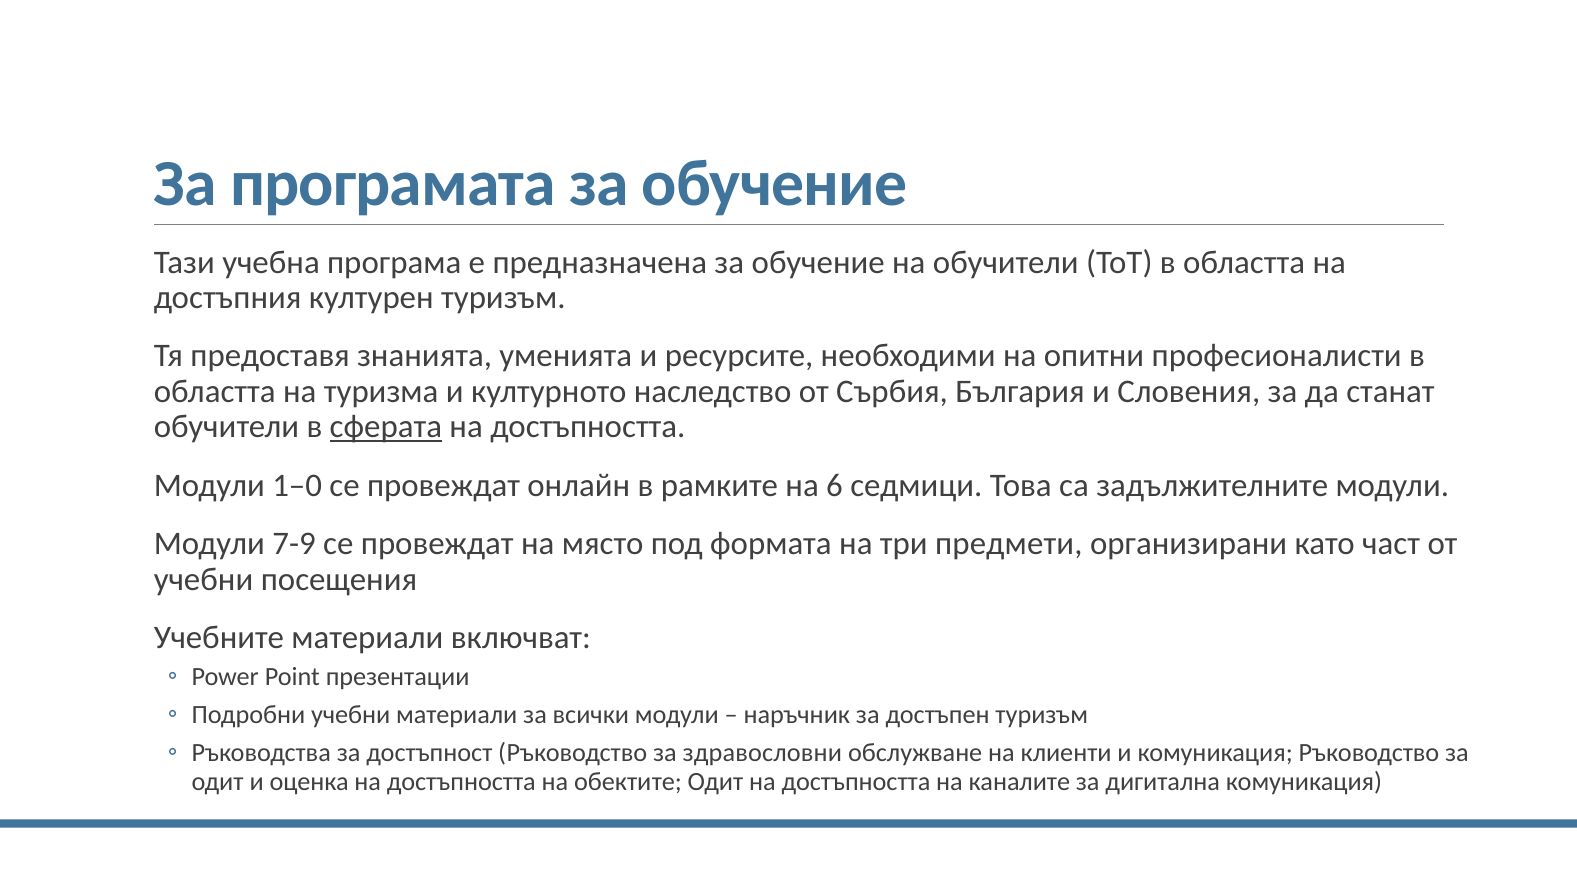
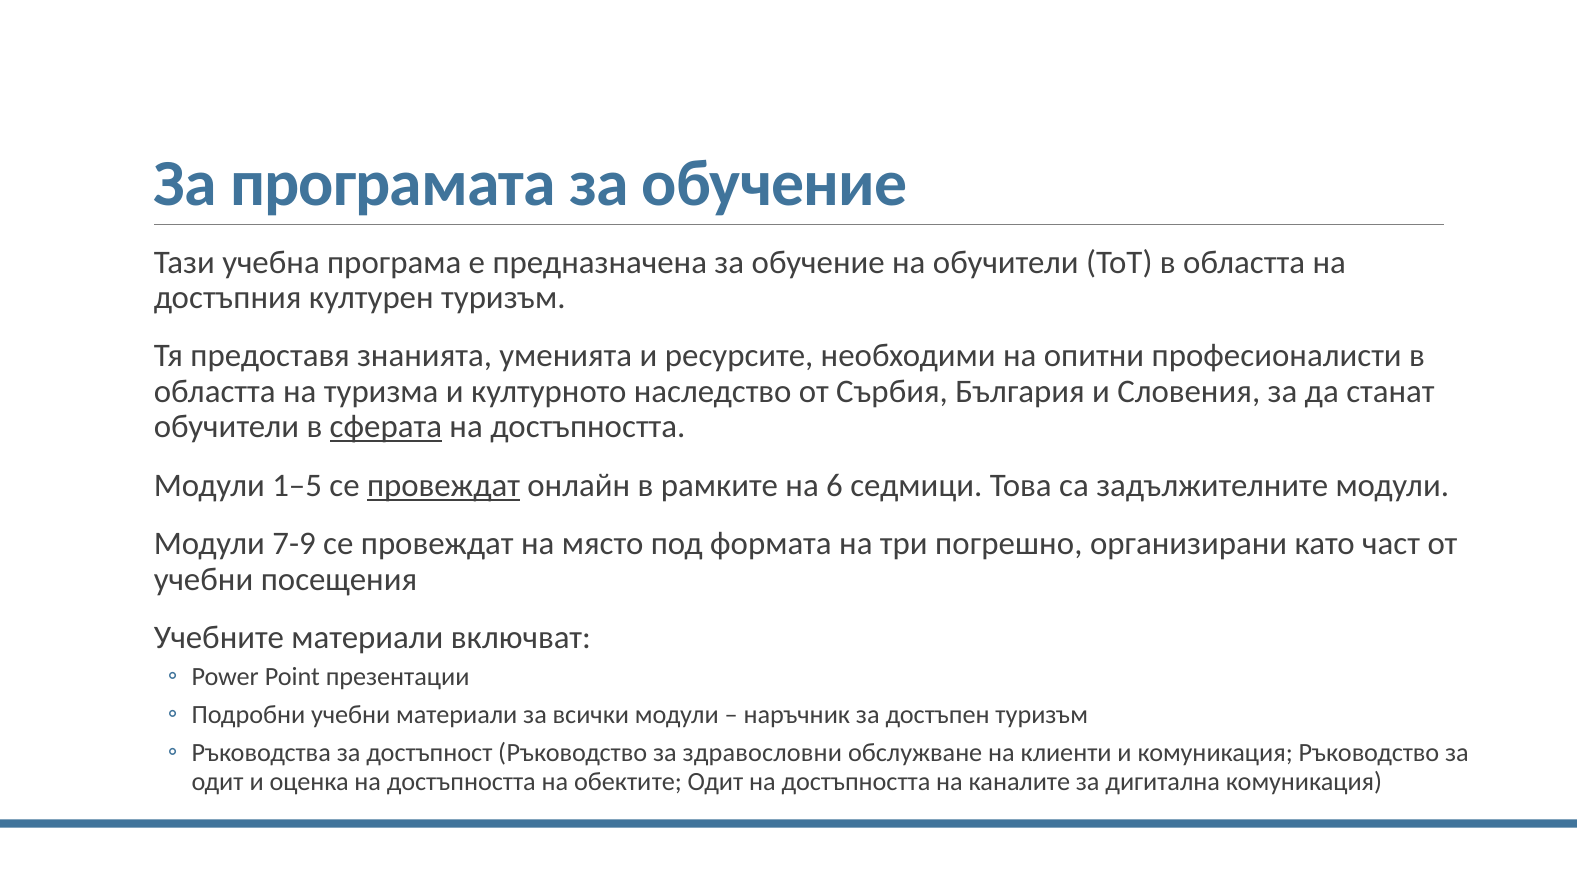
1–0: 1–0 -> 1–5 (297, 486)
провеждат underline: none -> present (444, 486)
предмети: предмети -> погрешно (1009, 544)
